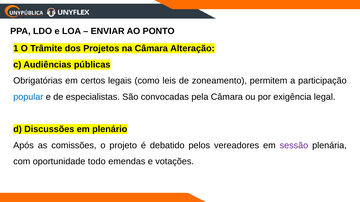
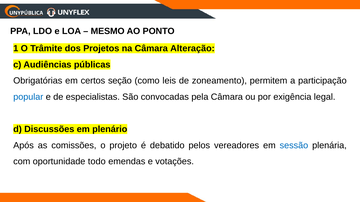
ENVIAR: ENVIAR -> MESMO (108, 31)
legais: legais -> seção (120, 81)
sessão colour: purple -> blue (294, 146)
